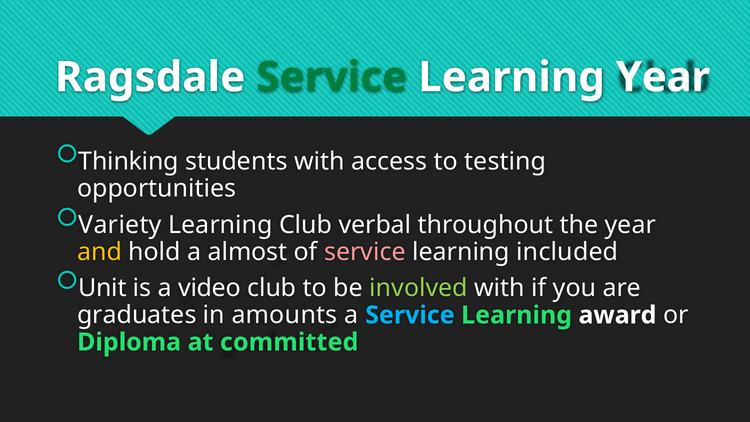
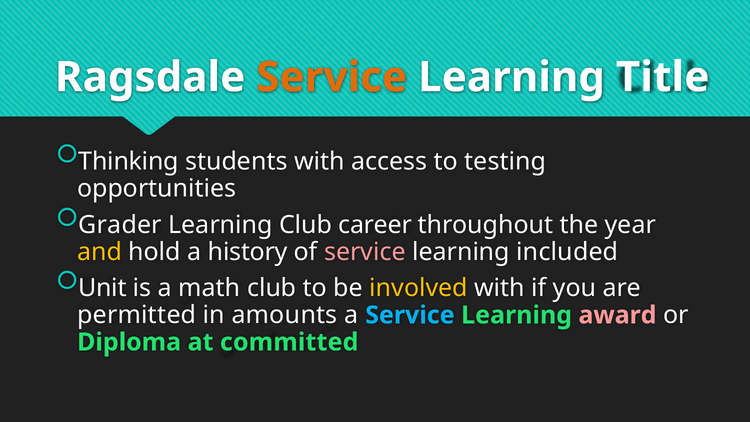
Service colour: green -> orange (332, 77)
Learning Year: Year -> Title (663, 77)
Variety: Variety -> Grader (120, 225)
verbal: verbal -> career (375, 225)
almost: almost -> history (248, 252)
video: video -> math (209, 288)
involved colour: light green -> yellow (419, 288)
graduates: graduates -> permitted (137, 315)
award colour: white -> pink (617, 315)
